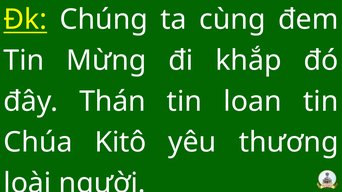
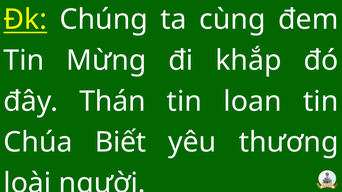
Kitô: Kitô -> Biết (121, 143)
